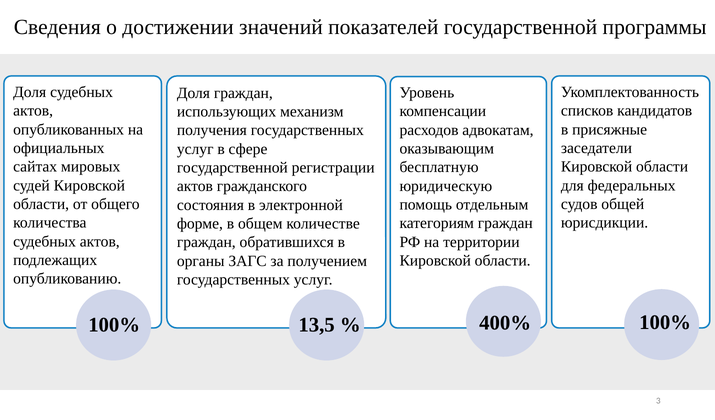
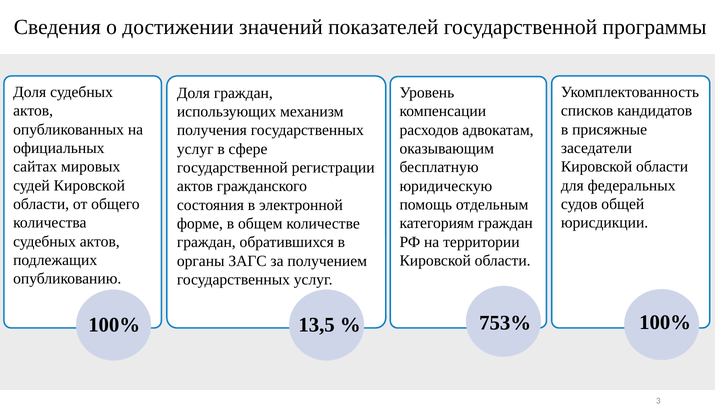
400%: 400% -> 753% (505, 324)
